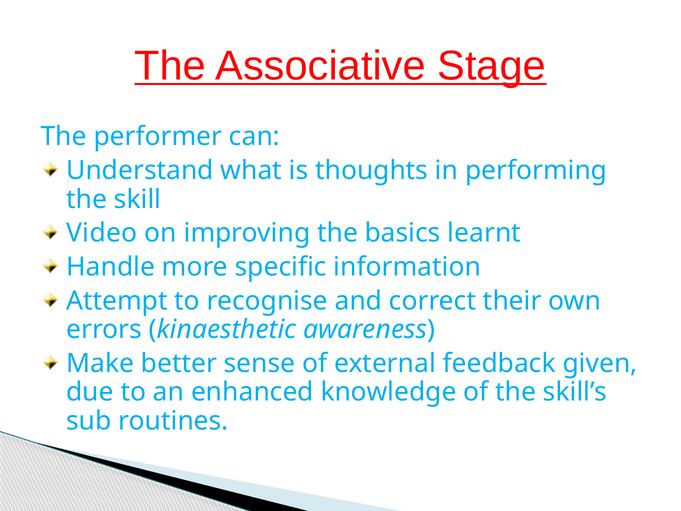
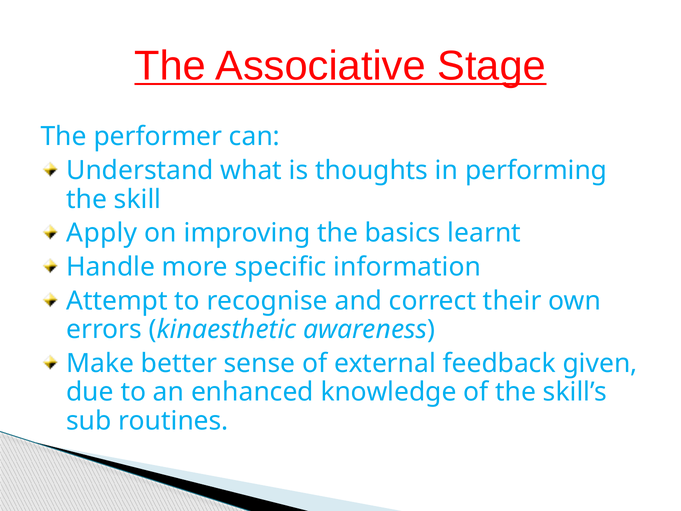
Video: Video -> Apply (102, 233)
